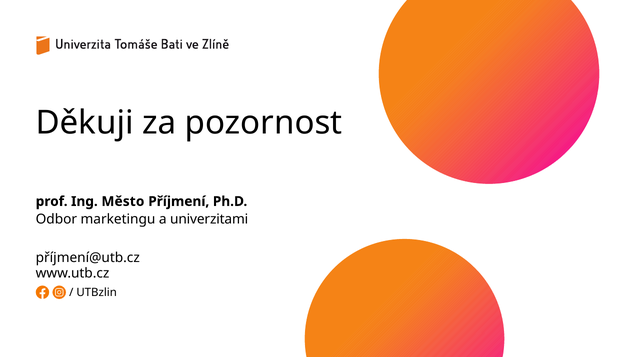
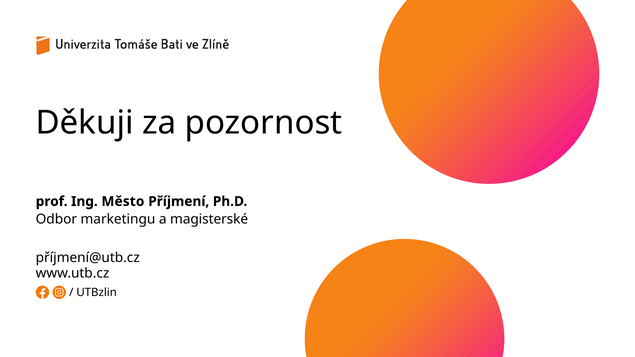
univerzitami: univerzitami -> magisterské (209, 219)
